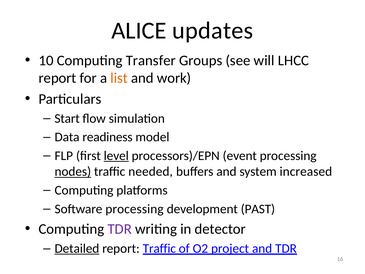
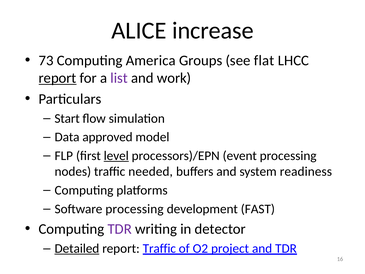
updates: updates -> increase (213, 31)
10: 10 -> 73 (46, 60)
Transfer: Transfer -> America (151, 60)
will: will -> flat (264, 60)
report underline: none -> present (58, 78)
list colour: orange -> purple (119, 78)
readiness: readiness -> approved (108, 137)
nodes underline: present -> none (73, 171)
increased: increased -> readiness (306, 171)
PAST: PAST -> FAST (258, 209)
